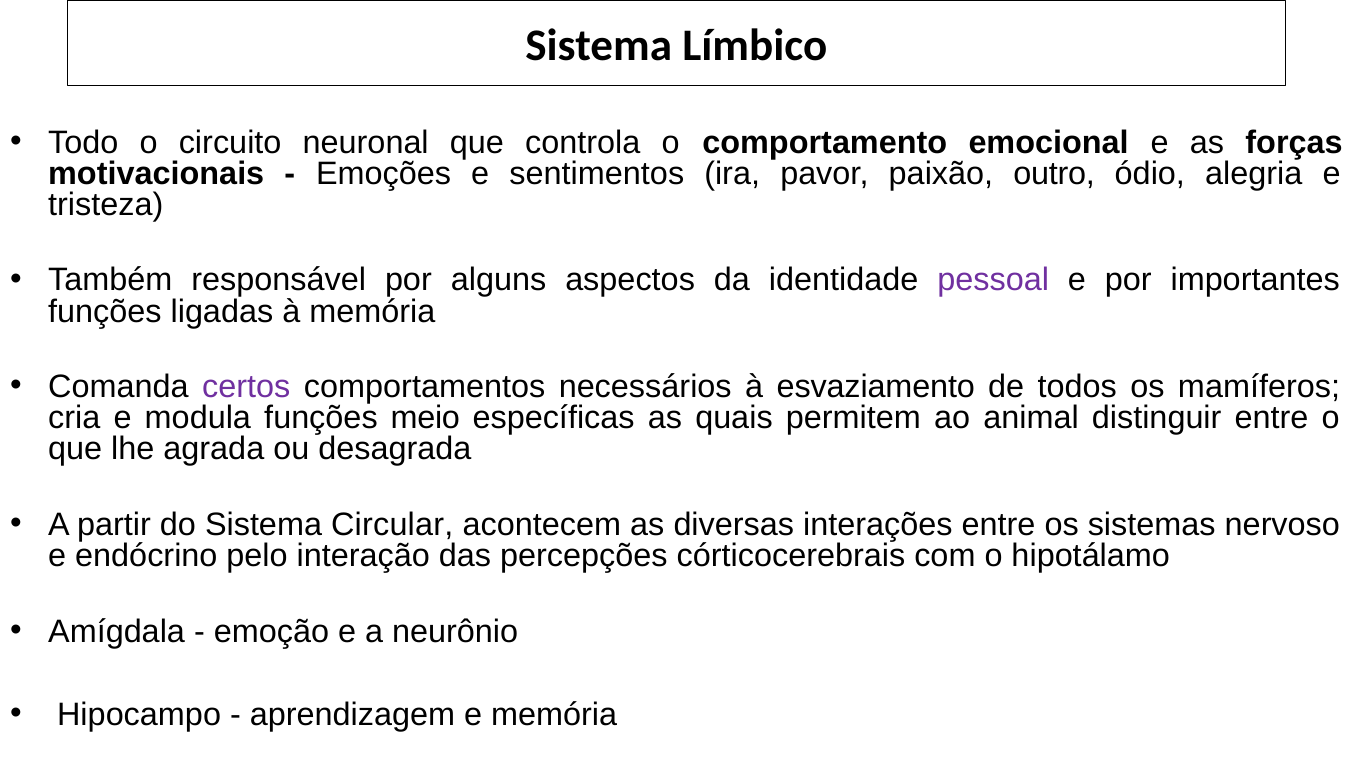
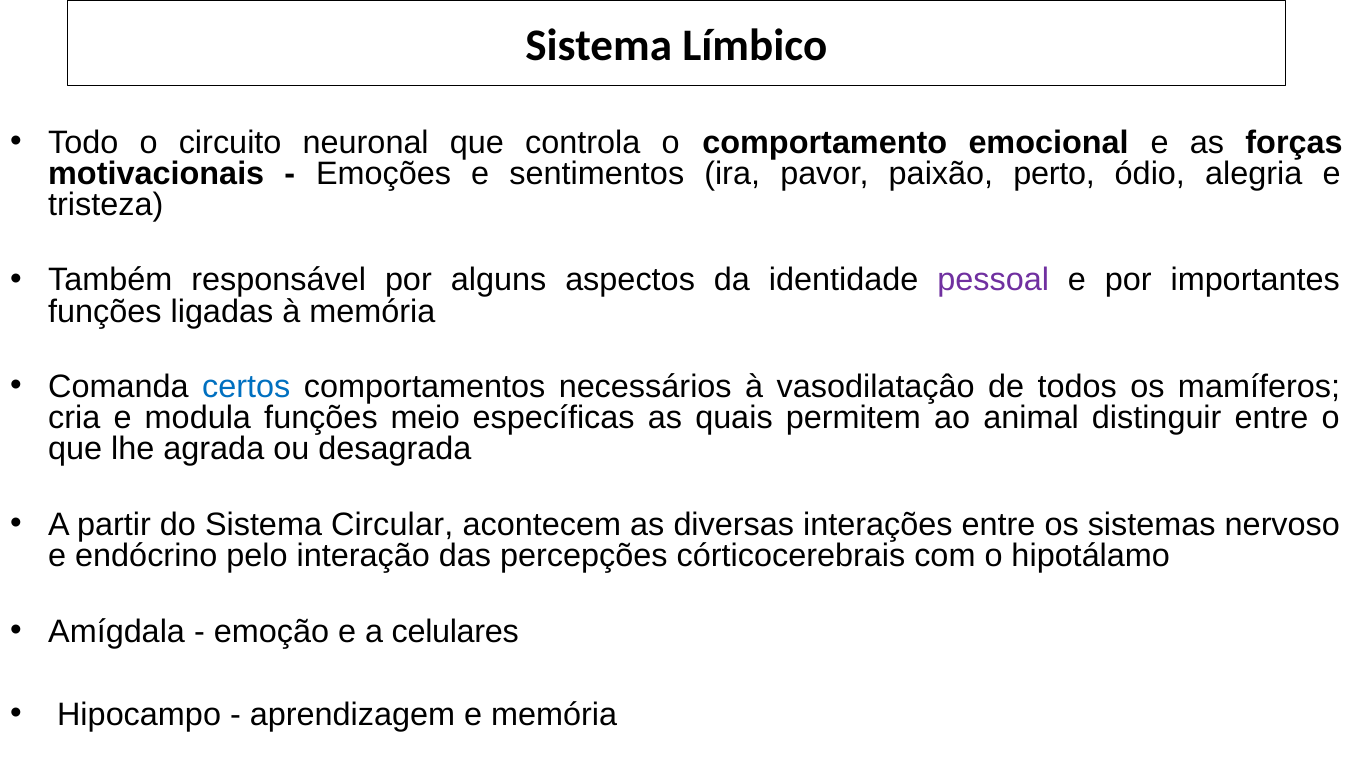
outro: outro -> perto (1054, 174)
certos colour: purple -> blue (246, 387)
esvaziamento: esvaziamento -> vasodilataçâo (876, 387)
neurônio: neurônio -> celulares (455, 632)
